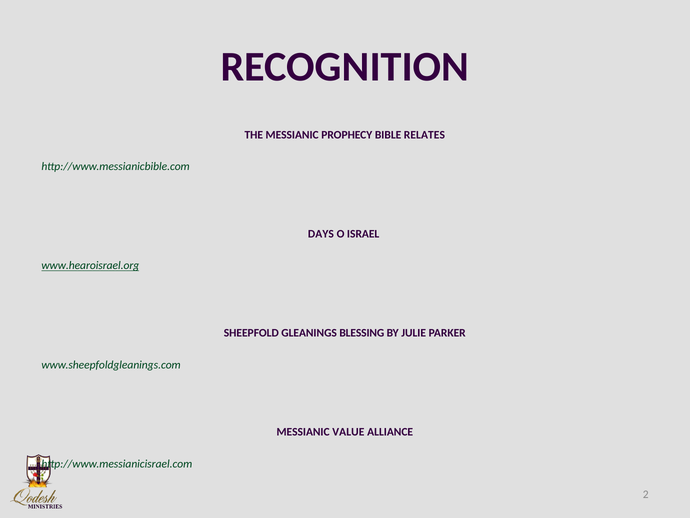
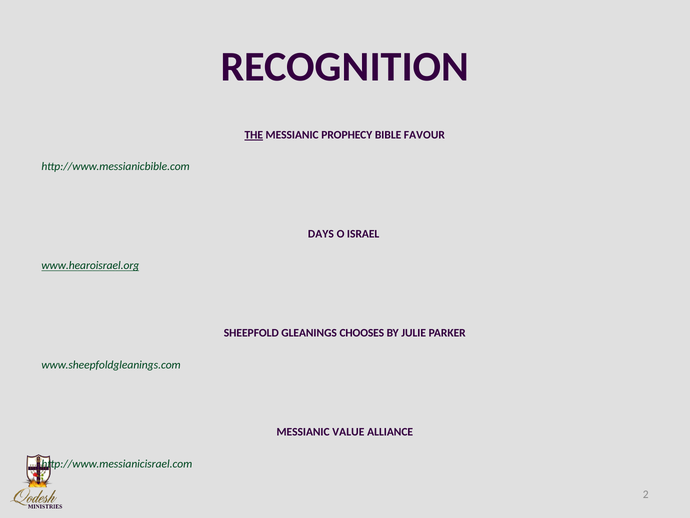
THE underline: none -> present (254, 135)
RELATES: RELATES -> FAVOUR (424, 135)
BLESSING: BLESSING -> CHOOSES (362, 333)
